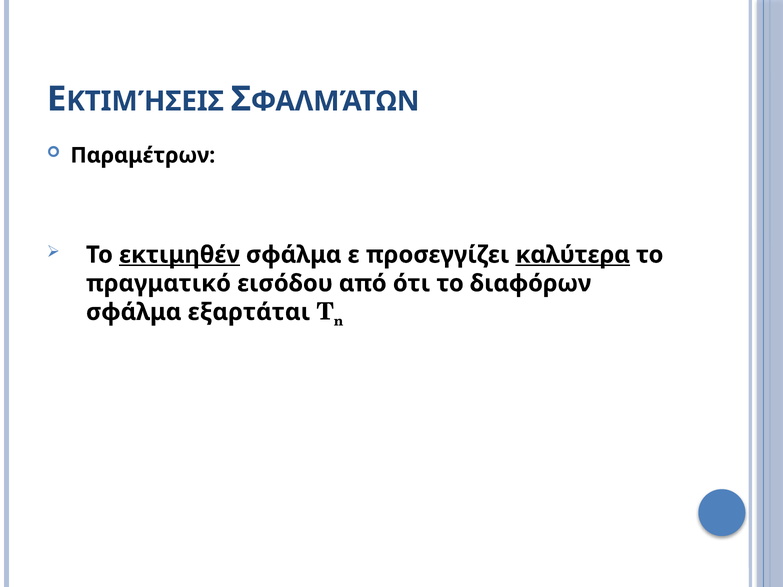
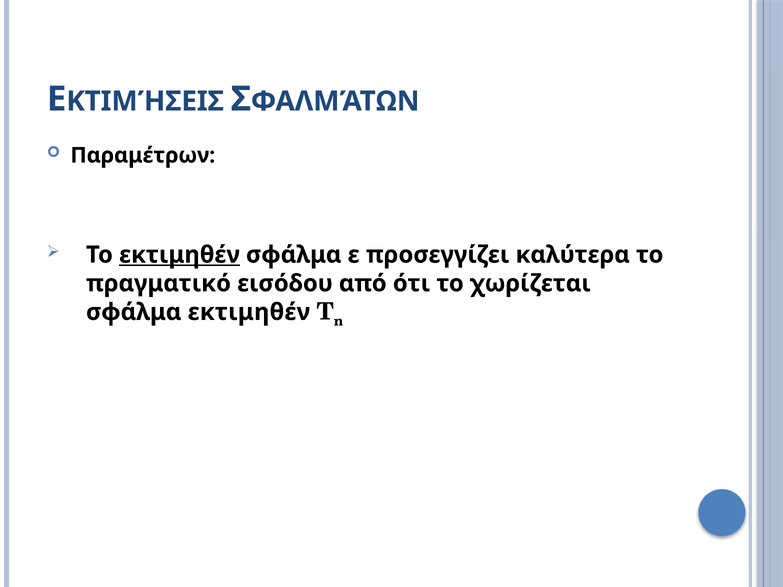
καλύτερα underline: present -> none (573, 255)
διαφόρων: διαφόρων -> χωρίζεται (530, 284)
σφάλμα εξαρτάται: εξαρτάται -> εκτιμηθέν (249, 312)
